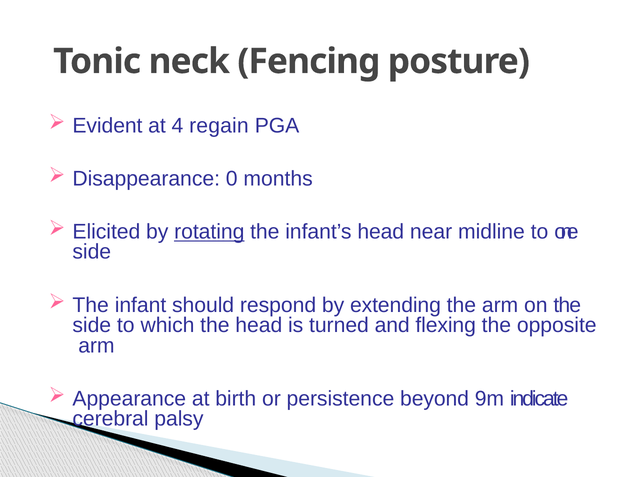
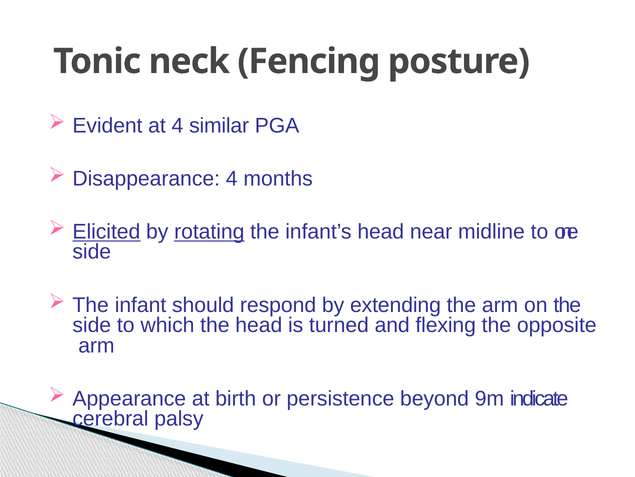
regain: regain -> similar (219, 125)
Disappearance 0: 0 -> 4 (232, 178)
Elicited underline: none -> present (106, 231)
